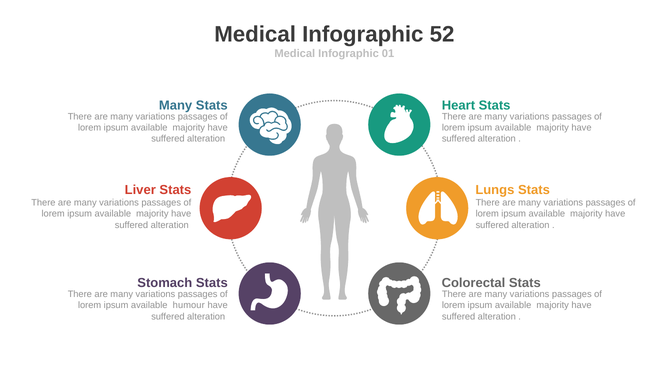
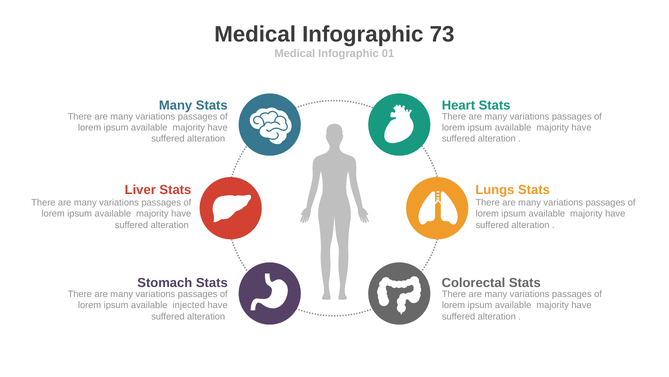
52: 52 -> 73 (442, 34)
humour: humour -> injected (189, 305)
